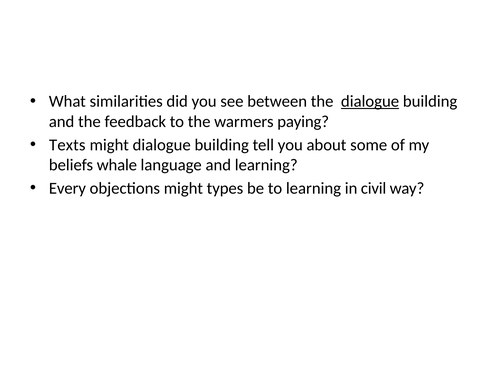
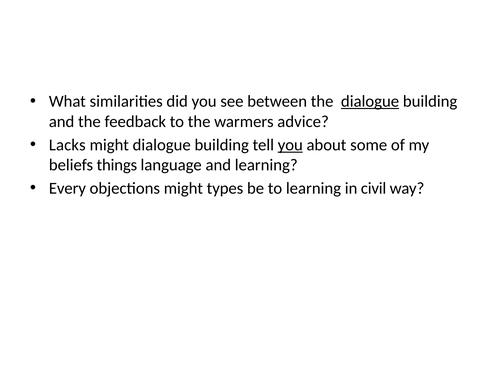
paying: paying -> advice (303, 121)
Texts: Texts -> Lacks (67, 145)
you underline: none -> present (290, 145)
whale: whale -> things (117, 165)
